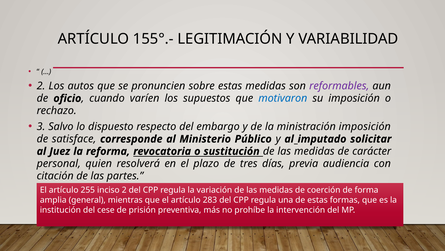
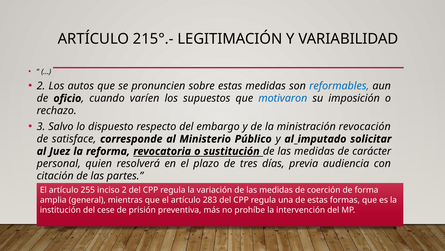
155°.-: 155°.- -> 215°.- (153, 39)
reformables colour: purple -> blue (339, 86)
ministración imposición: imposición -> revocación (365, 126)
